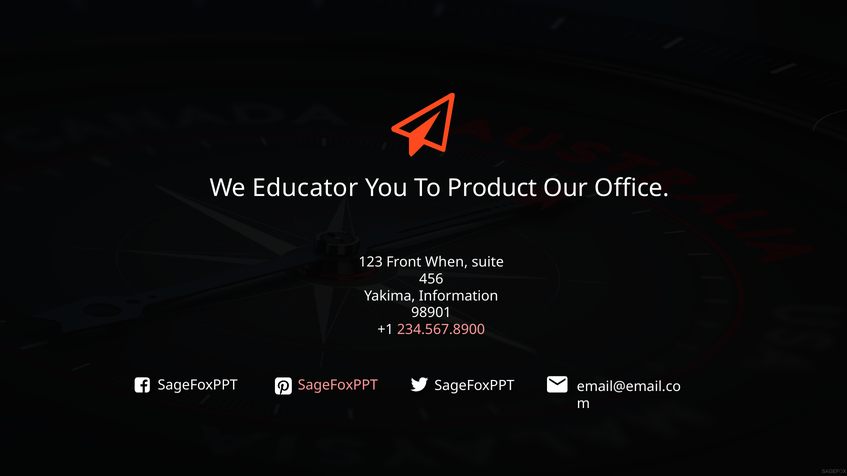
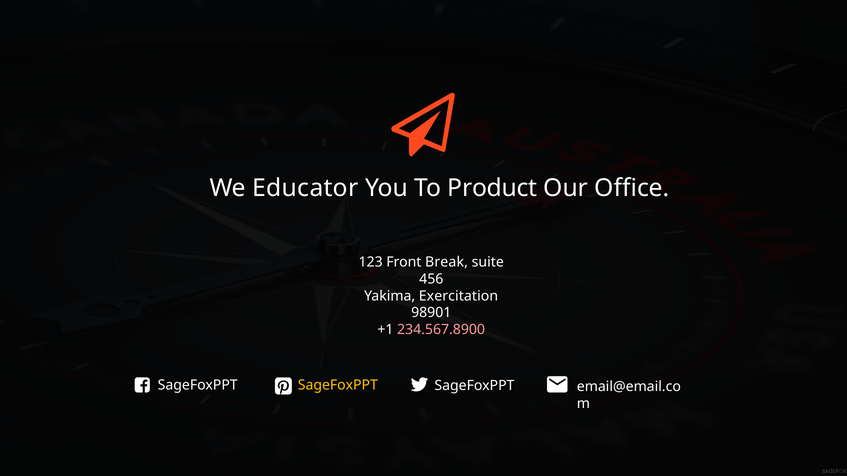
When: When -> Break (447, 262)
Information: Information -> Exercitation (459, 296)
SageFoxPPT colour: pink -> yellow (338, 386)
